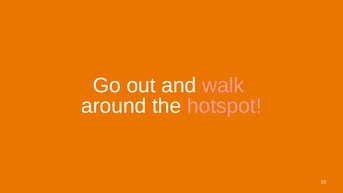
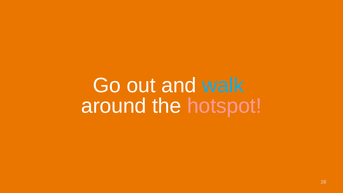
walk colour: pink -> light blue (223, 85)
